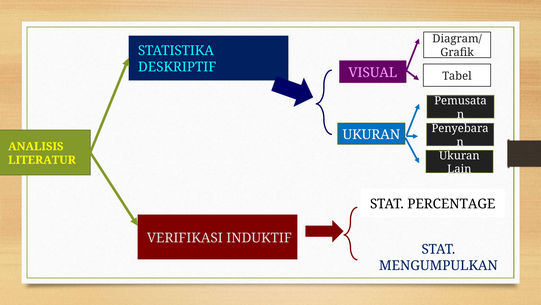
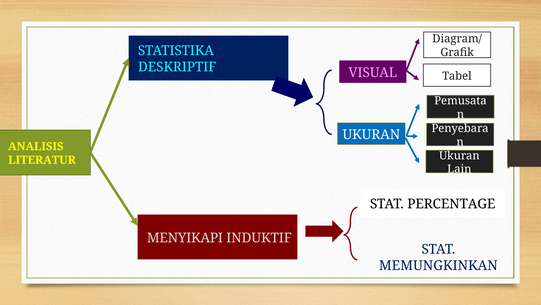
VERIFIKASI: VERIFIKASI -> MENYIKAPI (185, 237)
MENGUMPULKAN: MENGUMPULKAN -> MEMUNGKINKAN (438, 265)
